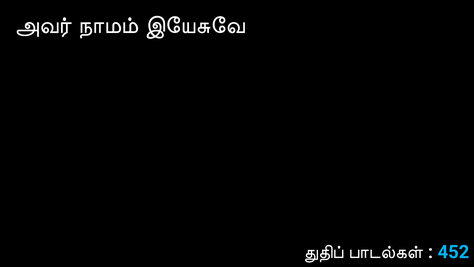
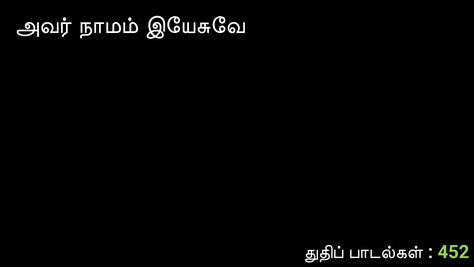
452 colour: light blue -> light green (453, 252)
